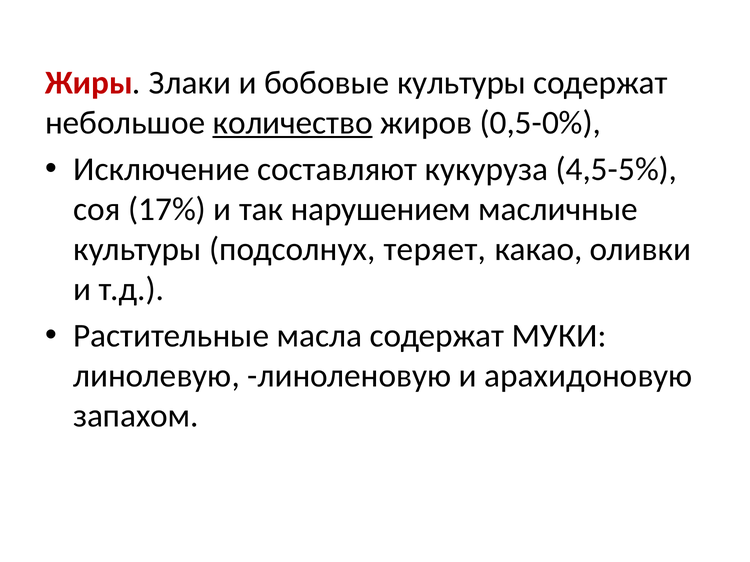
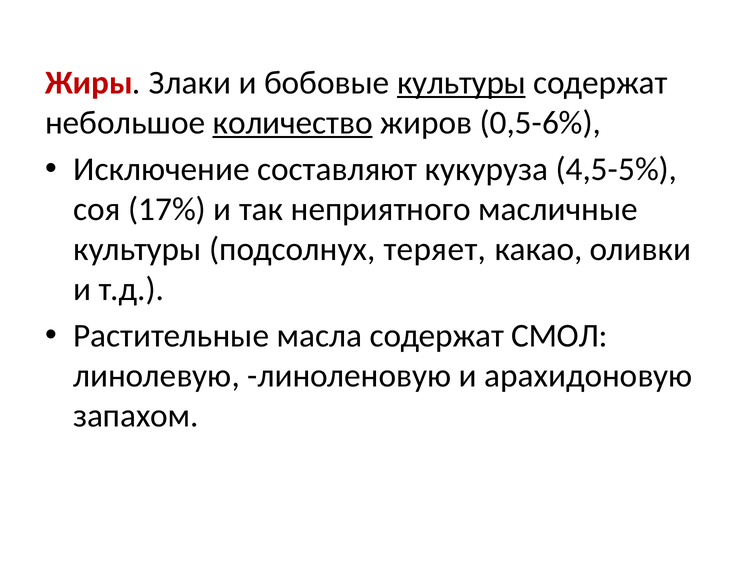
культуры underline: none -> present (462, 83)
0,5-0%: 0,5-0% -> 0,5-6% (540, 123)
нарушением: нарушением -> неприятного (381, 210)
МУКИ: МУКИ -> СМОЛ (559, 336)
